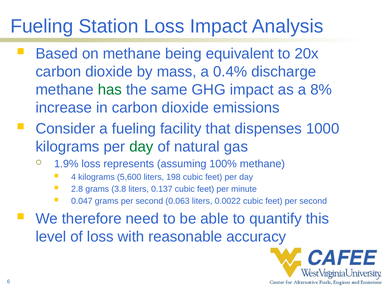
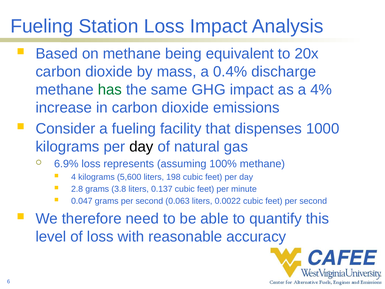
8%: 8% -> 4% (321, 90)
day colour: green -> black (141, 147)
1.9%: 1.9% -> 6.9% (66, 164)
